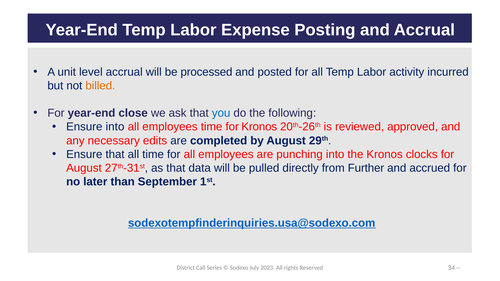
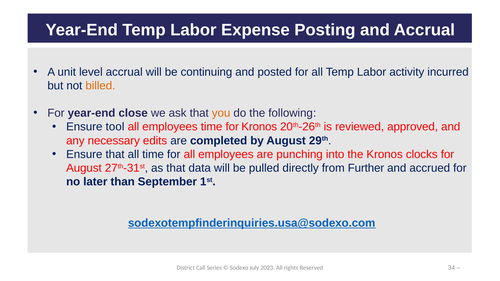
processed: processed -> continuing (206, 72)
you colour: blue -> orange (221, 113)
Ensure into: into -> tool (115, 127)
